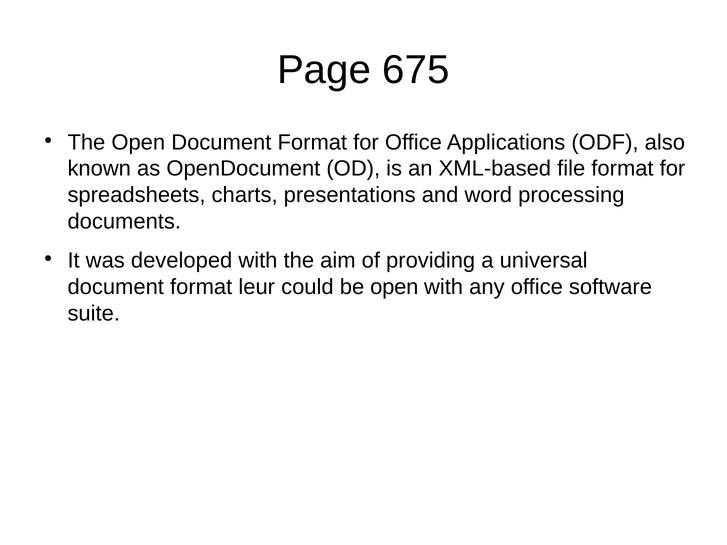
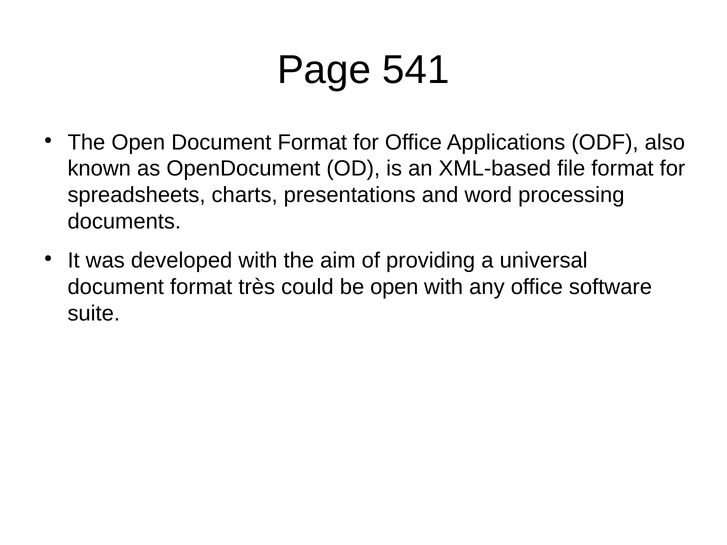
675: 675 -> 541 (416, 70)
leur: leur -> très (257, 287)
